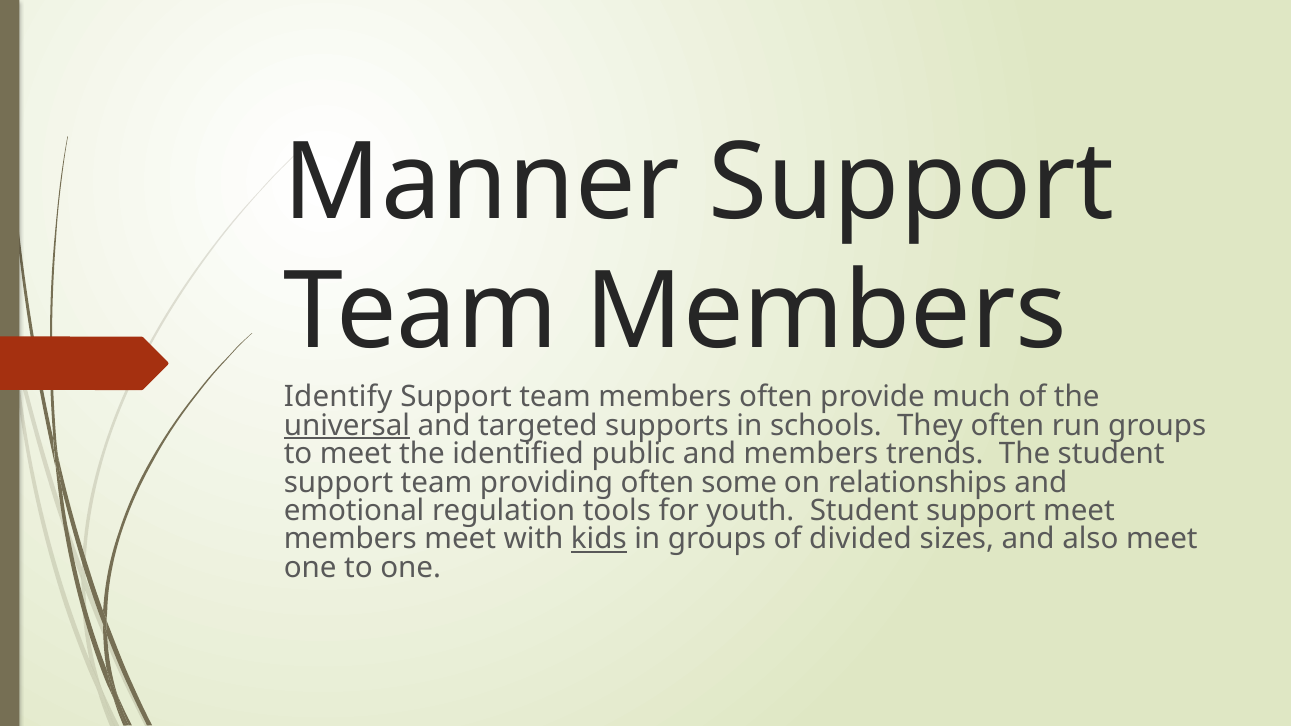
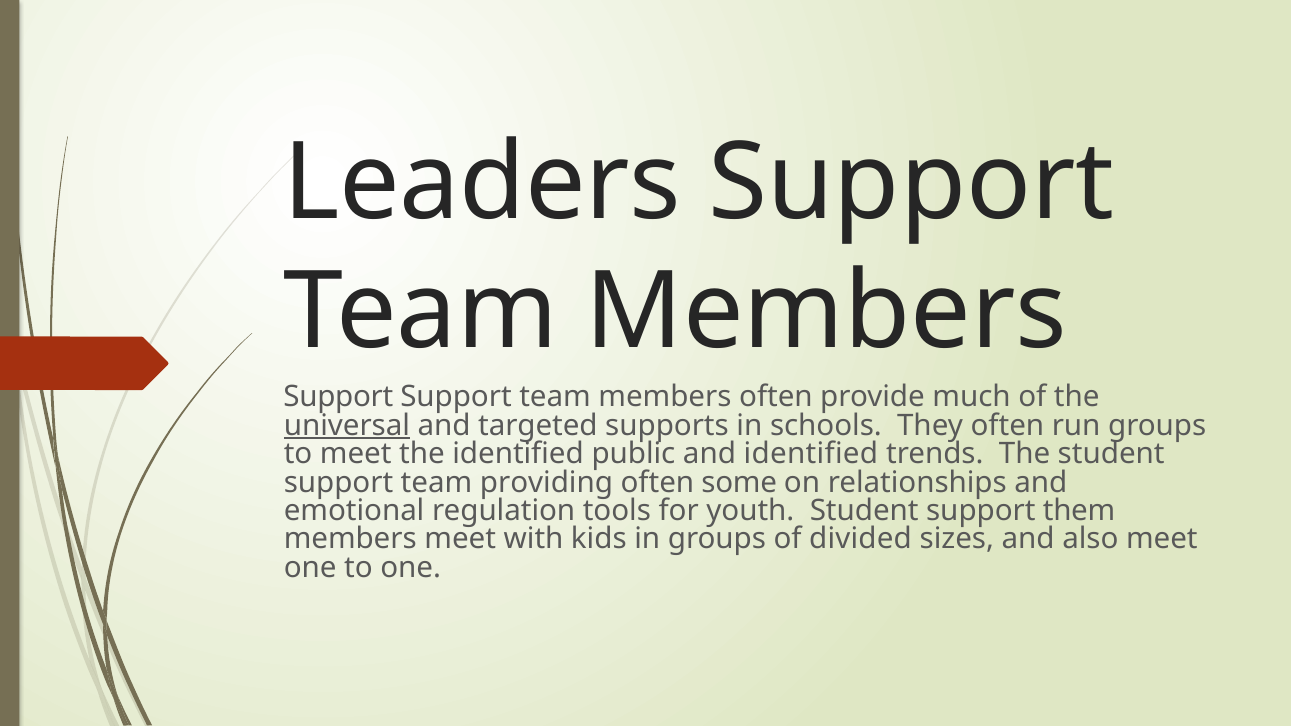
Manner: Manner -> Leaders (482, 183)
Identify: Identify -> Support (338, 397)
and members: members -> identified (811, 454)
support meet: meet -> them (1079, 511)
kids underline: present -> none (599, 539)
